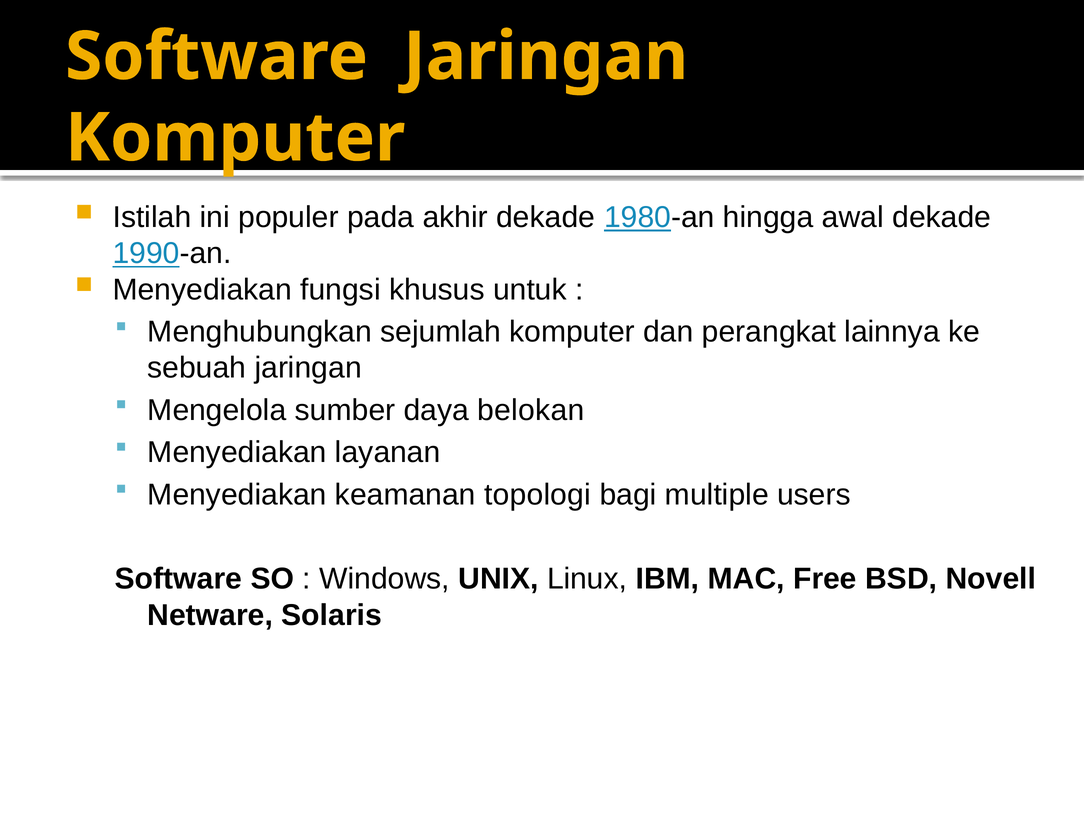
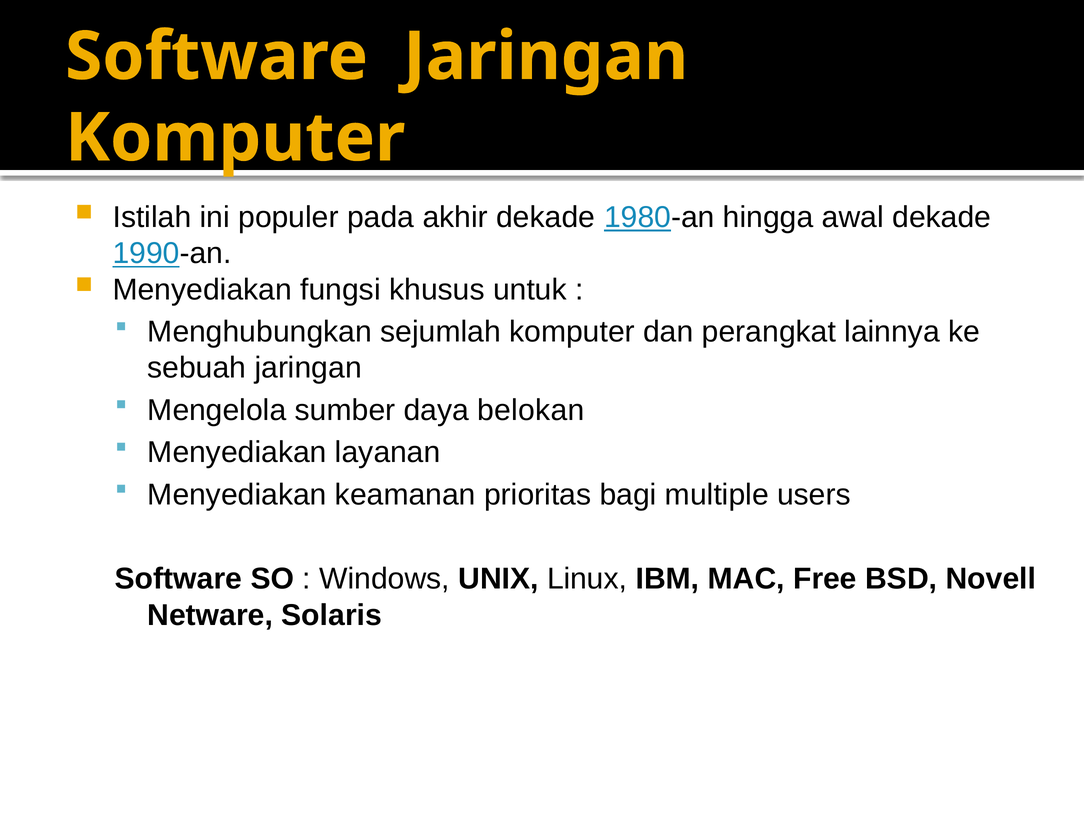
topologi: topologi -> prioritas (538, 495)
